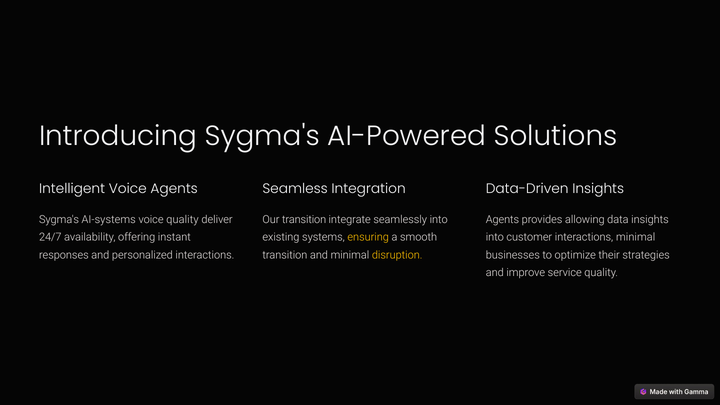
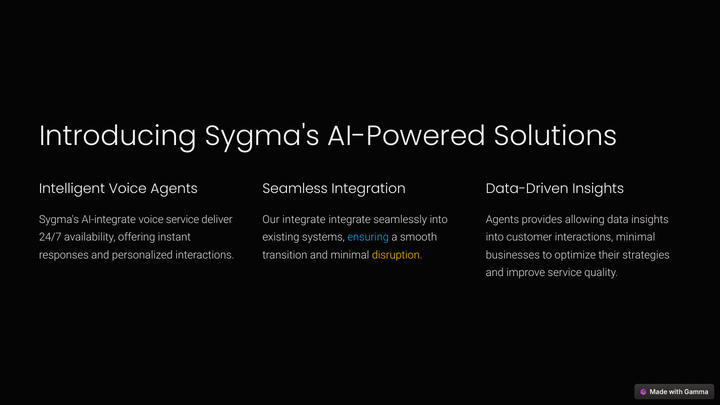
AI-systems: AI-systems -> AI-integrate (109, 219)
voice quality: quality -> service (183, 219)
Our transition: transition -> integrate (304, 219)
ensuring colour: yellow -> light blue (368, 237)
